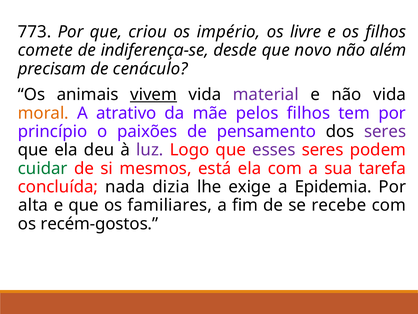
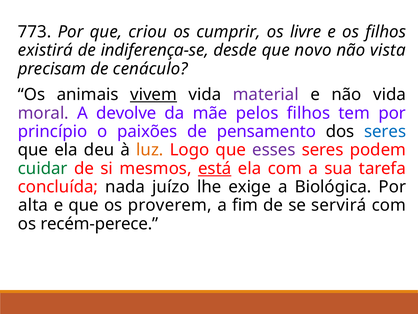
império: império -> cumprir (229, 32)
comete: comete -> existirá (45, 50)
além: além -> vista (388, 50)
moral colour: orange -> purple (43, 113)
atrativo: atrativo -> devolve (126, 113)
seres colour: purple -> blue (385, 131)
luz colour: purple -> orange (150, 150)
está underline: none -> present (215, 168)
dizia: dizia -> juízo (171, 187)
Epidemia: Epidemia -> Biológica (333, 187)
familiares: familiares -> proverem (170, 205)
recebe: recebe -> servirá (339, 205)
recém-gostos: recém-gostos -> recém-perece (99, 223)
